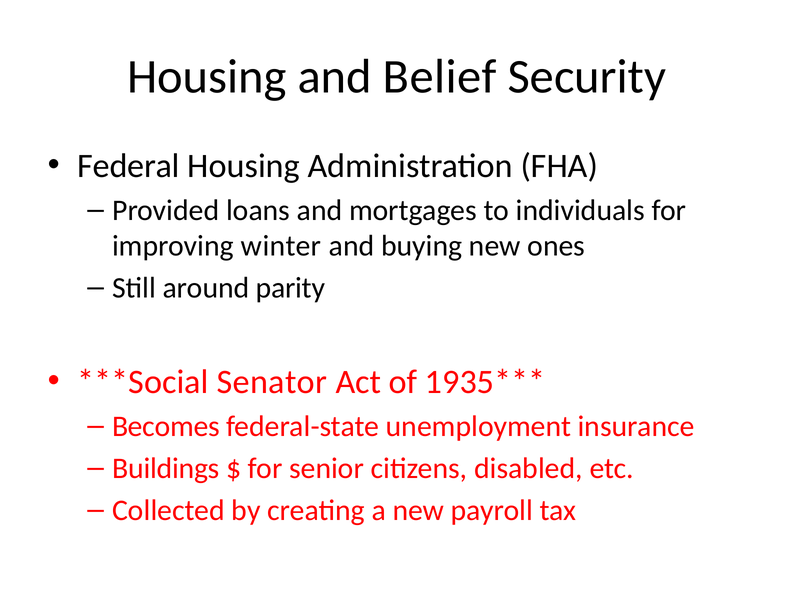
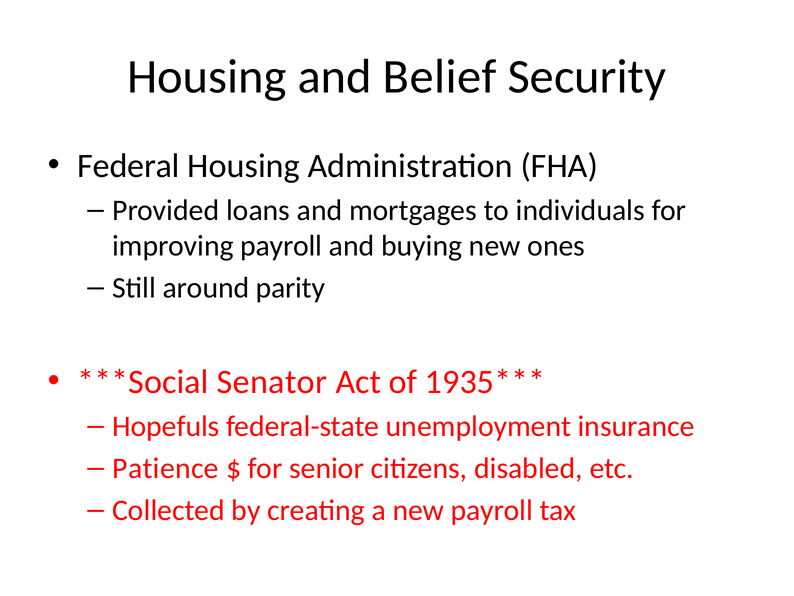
improving winter: winter -> payroll (281, 246)
Becomes: Becomes -> Hopefuls (166, 426)
Buildings: Buildings -> Patience (166, 468)
